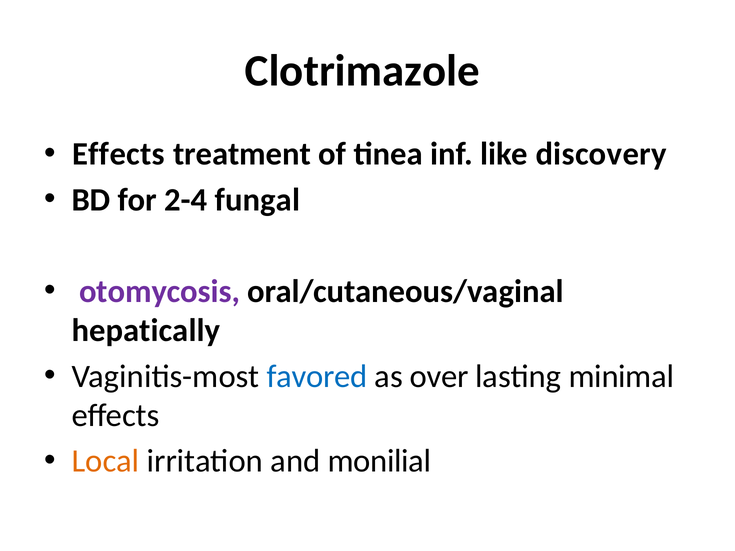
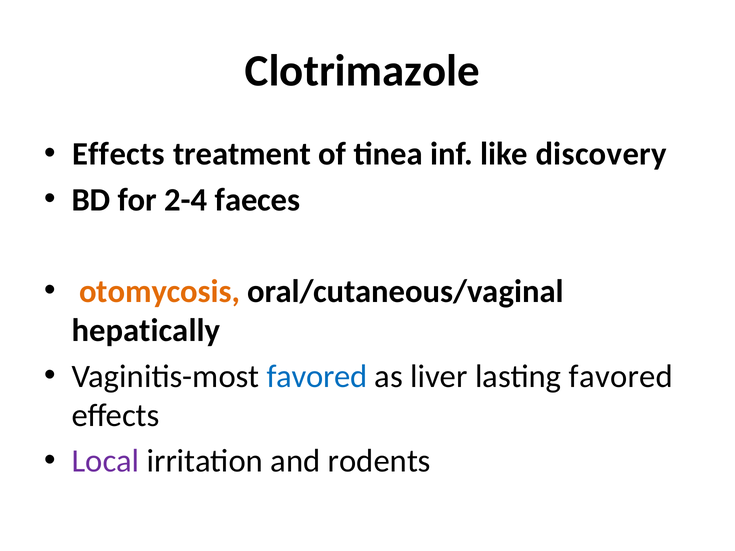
fungal: fungal -> faeces (258, 200)
otomycosis colour: purple -> orange (159, 291)
over: over -> liver (439, 376)
lasting minimal: minimal -> favored (621, 376)
Local colour: orange -> purple (105, 461)
monilial: monilial -> rodents (379, 461)
